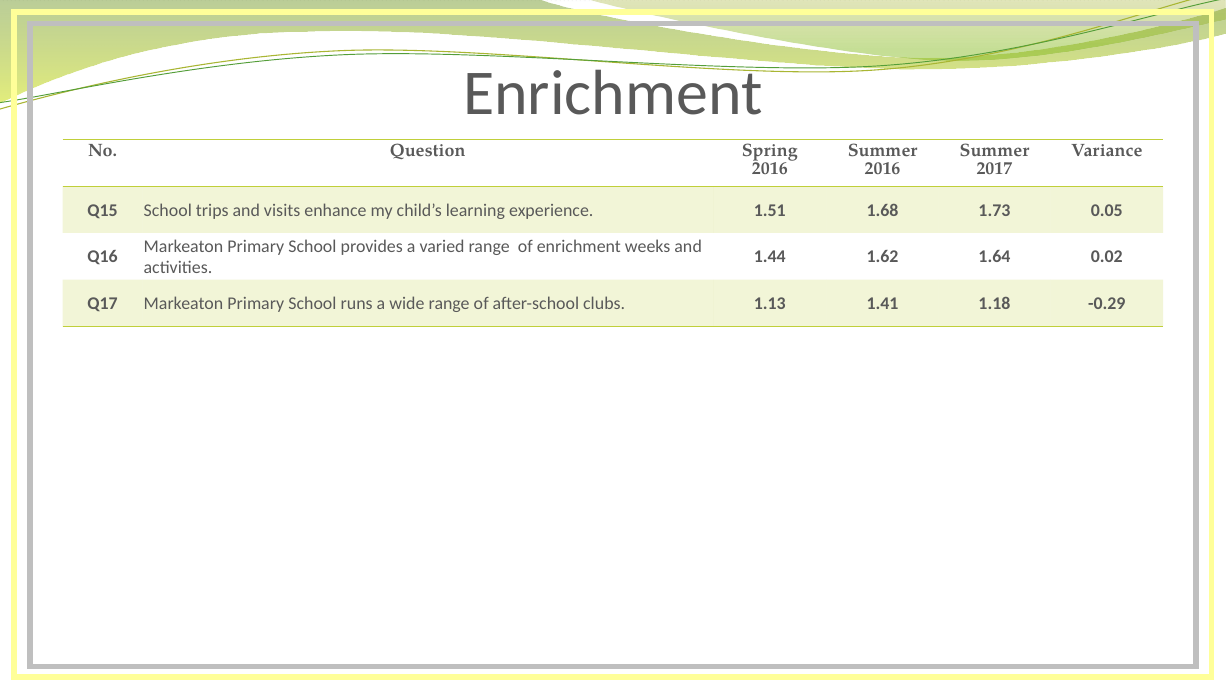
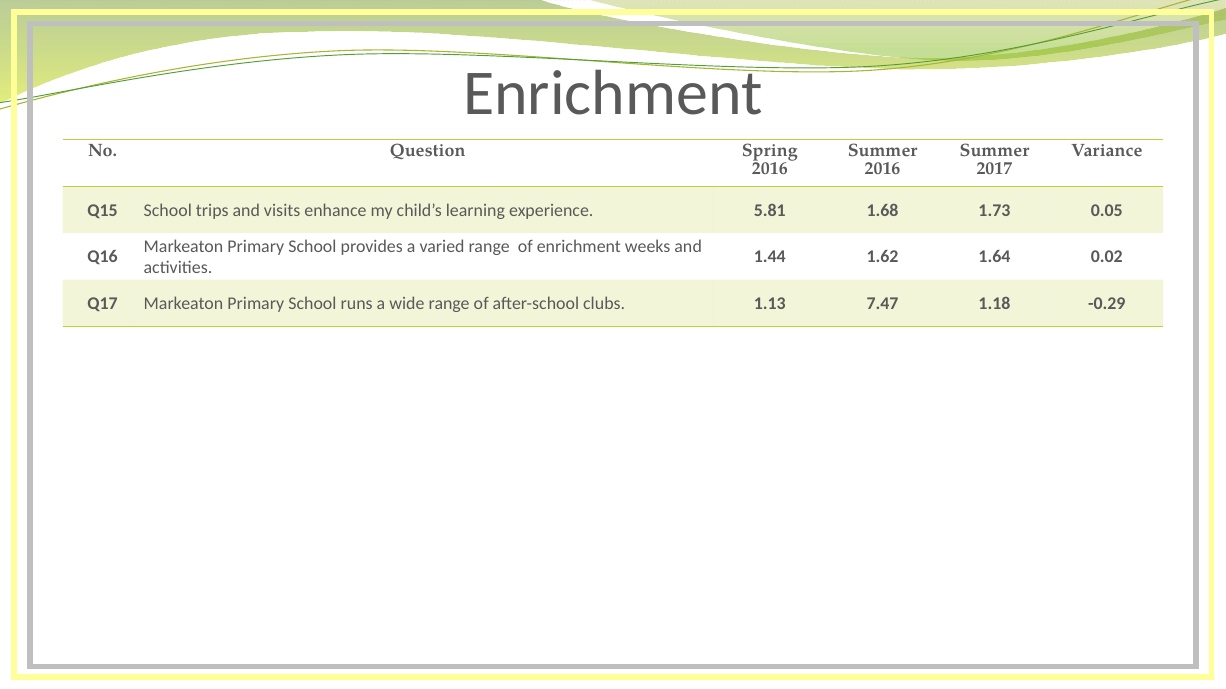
1.51: 1.51 -> 5.81 (770, 210)
1.41: 1.41 -> 7.47 (883, 304)
